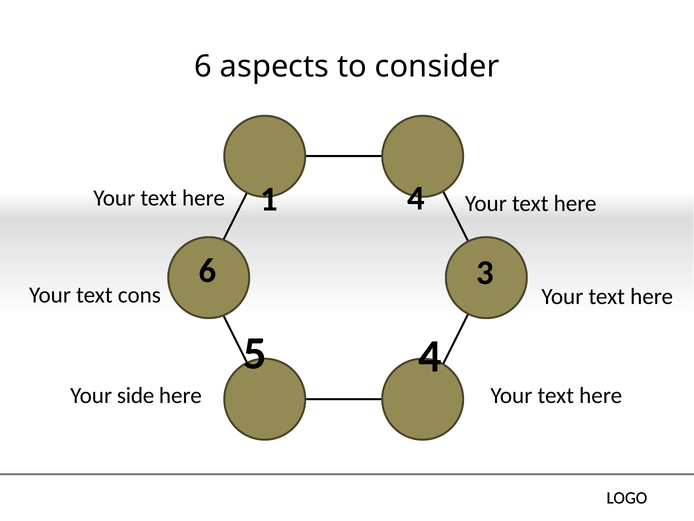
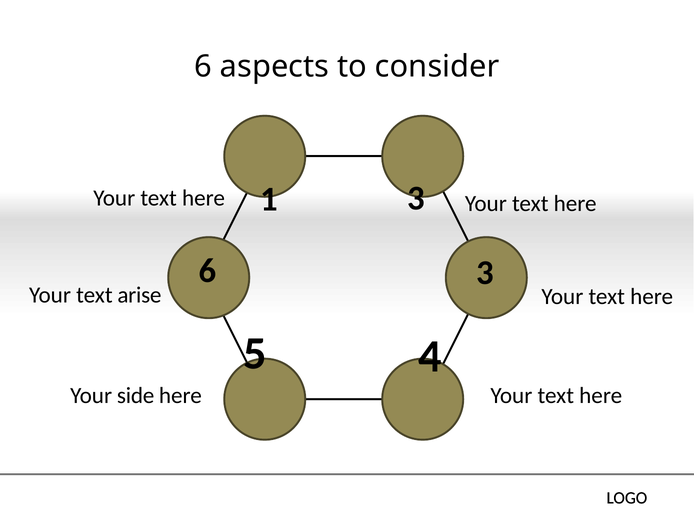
1 4: 4 -> 3 (416, 198)
cons: cons -> arise (139, 295)
